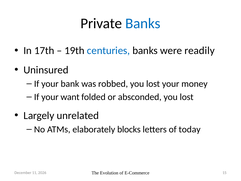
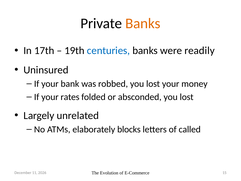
Banks colour: blue -> orange (143, 23)
want: want -> rates (70, 97)
today: today -> called (190, 129)
